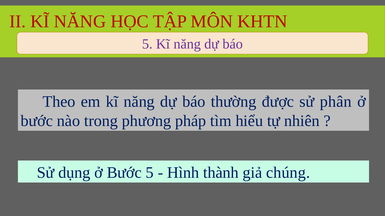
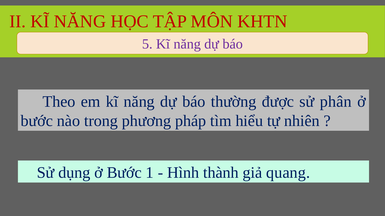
Bước 5: 5 -> 1 (150, 173)
chúng: chúng -> quang (288, 173)
